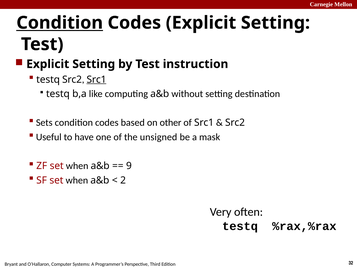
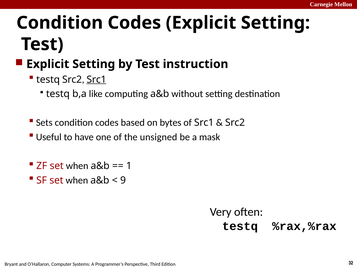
Condition underline: present -> none (60, 23)
other: other -> bytes (171, 123)
9: 9 -> 1 (129, 166)
2: 2 -> 9 (123, 180)
